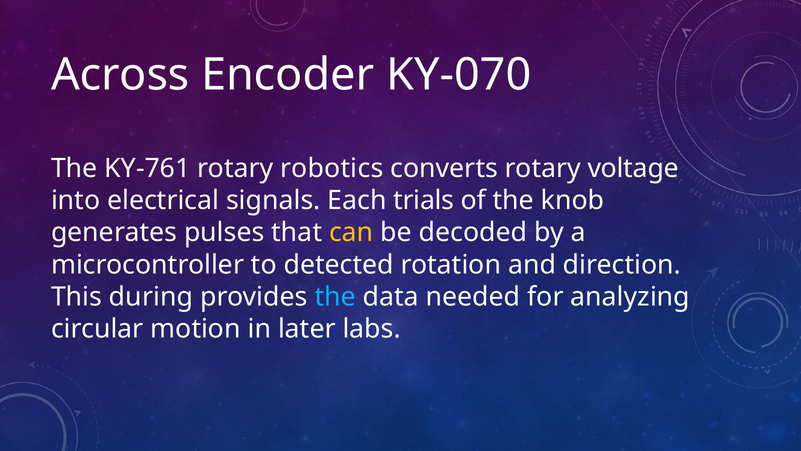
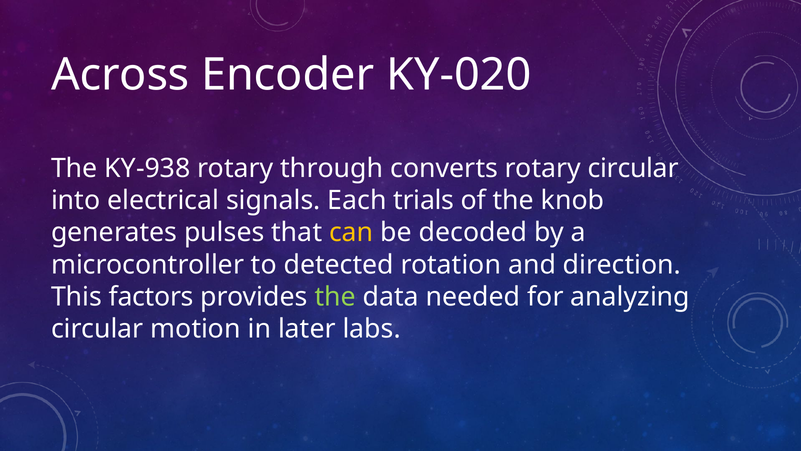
KY-070: KY-070 -> KY-020 (459, 75)
KY-761: KY-761 -> KY-938 (147, 168)
robotics: robotics -> through (332, 168)
rotary voltage: voltage -> circular (633, 168)
during: during -> factors (151, 297)
the colour: light blue -> light green (335, 297)
